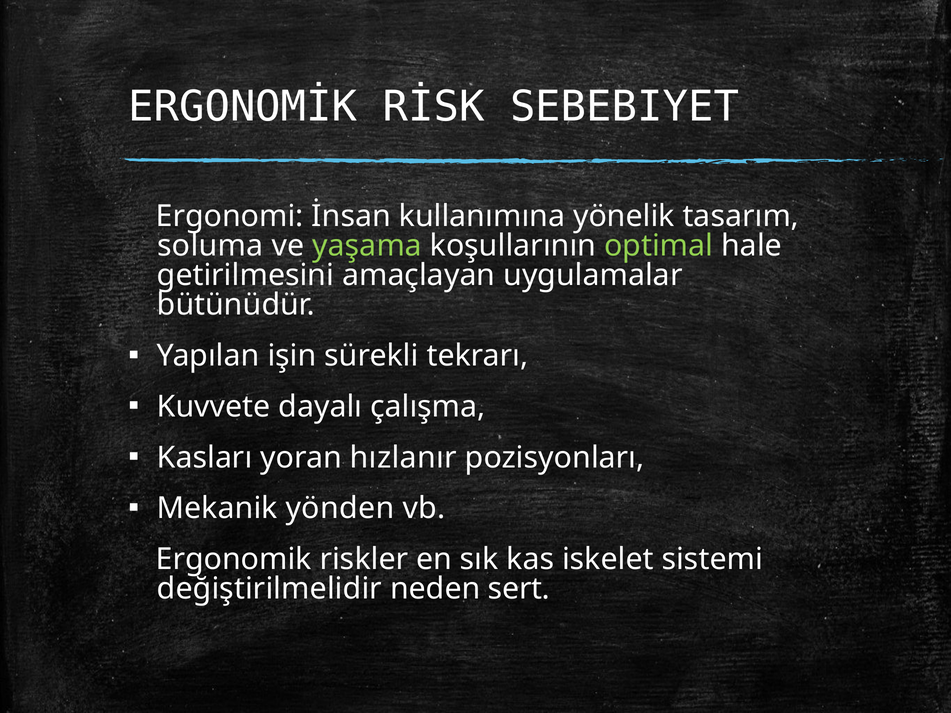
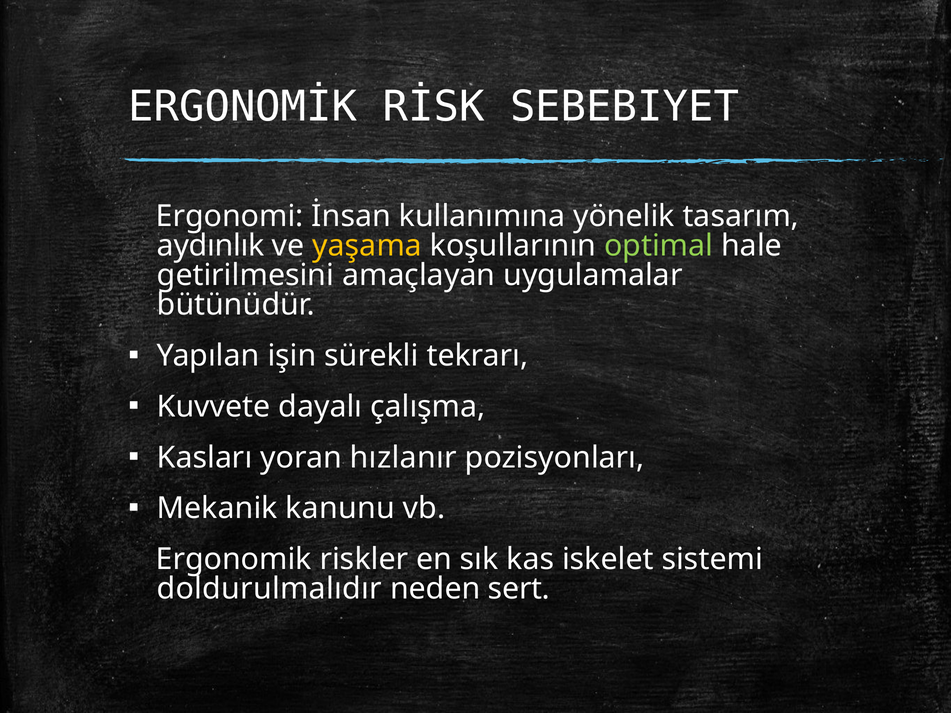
soluma: soluma -> aydınlık (211, 246)
yaşama colour: light green -> yellow (367, 246)
yönden: yönden -> kanunu (340, 509)
değiştirilmelidir: değiştirilmelidir -> doldurulmalıdır (269, 589)
